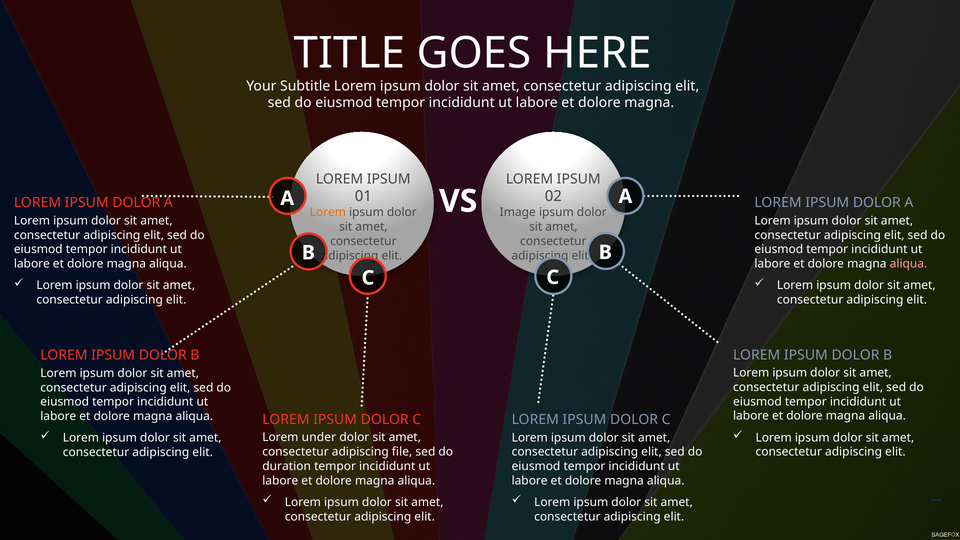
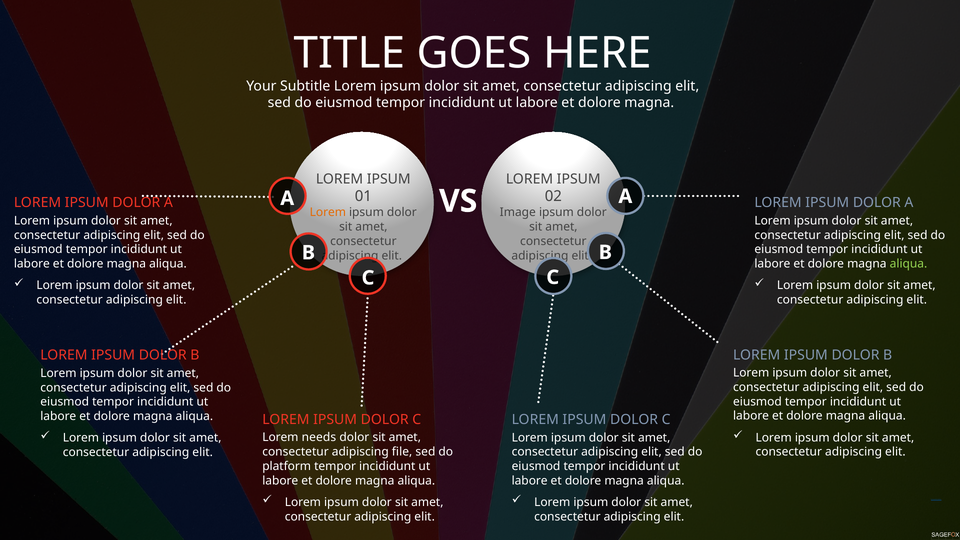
aliqua colour: pink -> light green (908, 264)
under: under -> needs (319, 438)
duration: duration -> platform (287, 466)
